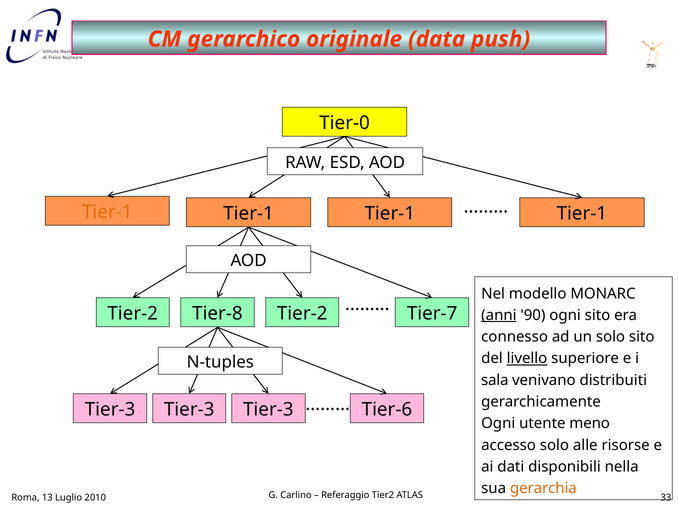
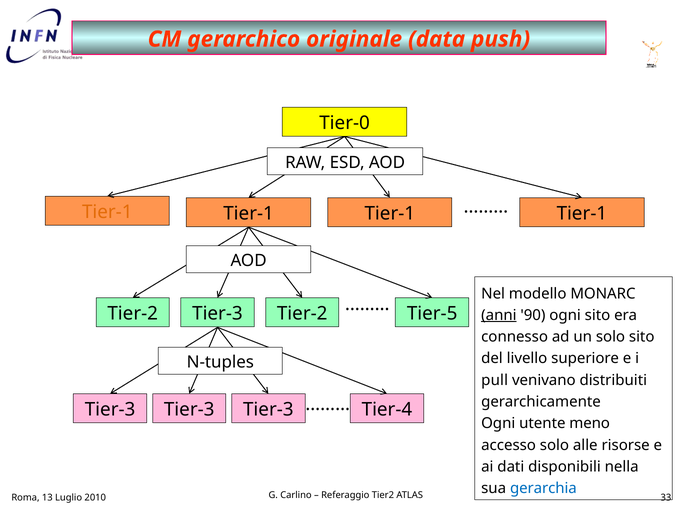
Tier-2 Tier-8: Tier-8 -> Tier-3 (217, 314)
Tier-7: Tier-7 -> Tier-5 (432, 314)
livello underline: present -> none (527, 359)
sala: sala -> pull (495, 381)
Tier-6: Tier-6 -> Tier-4 (387, 410)
gerarchia colour: orange -> blue (543, 489)
